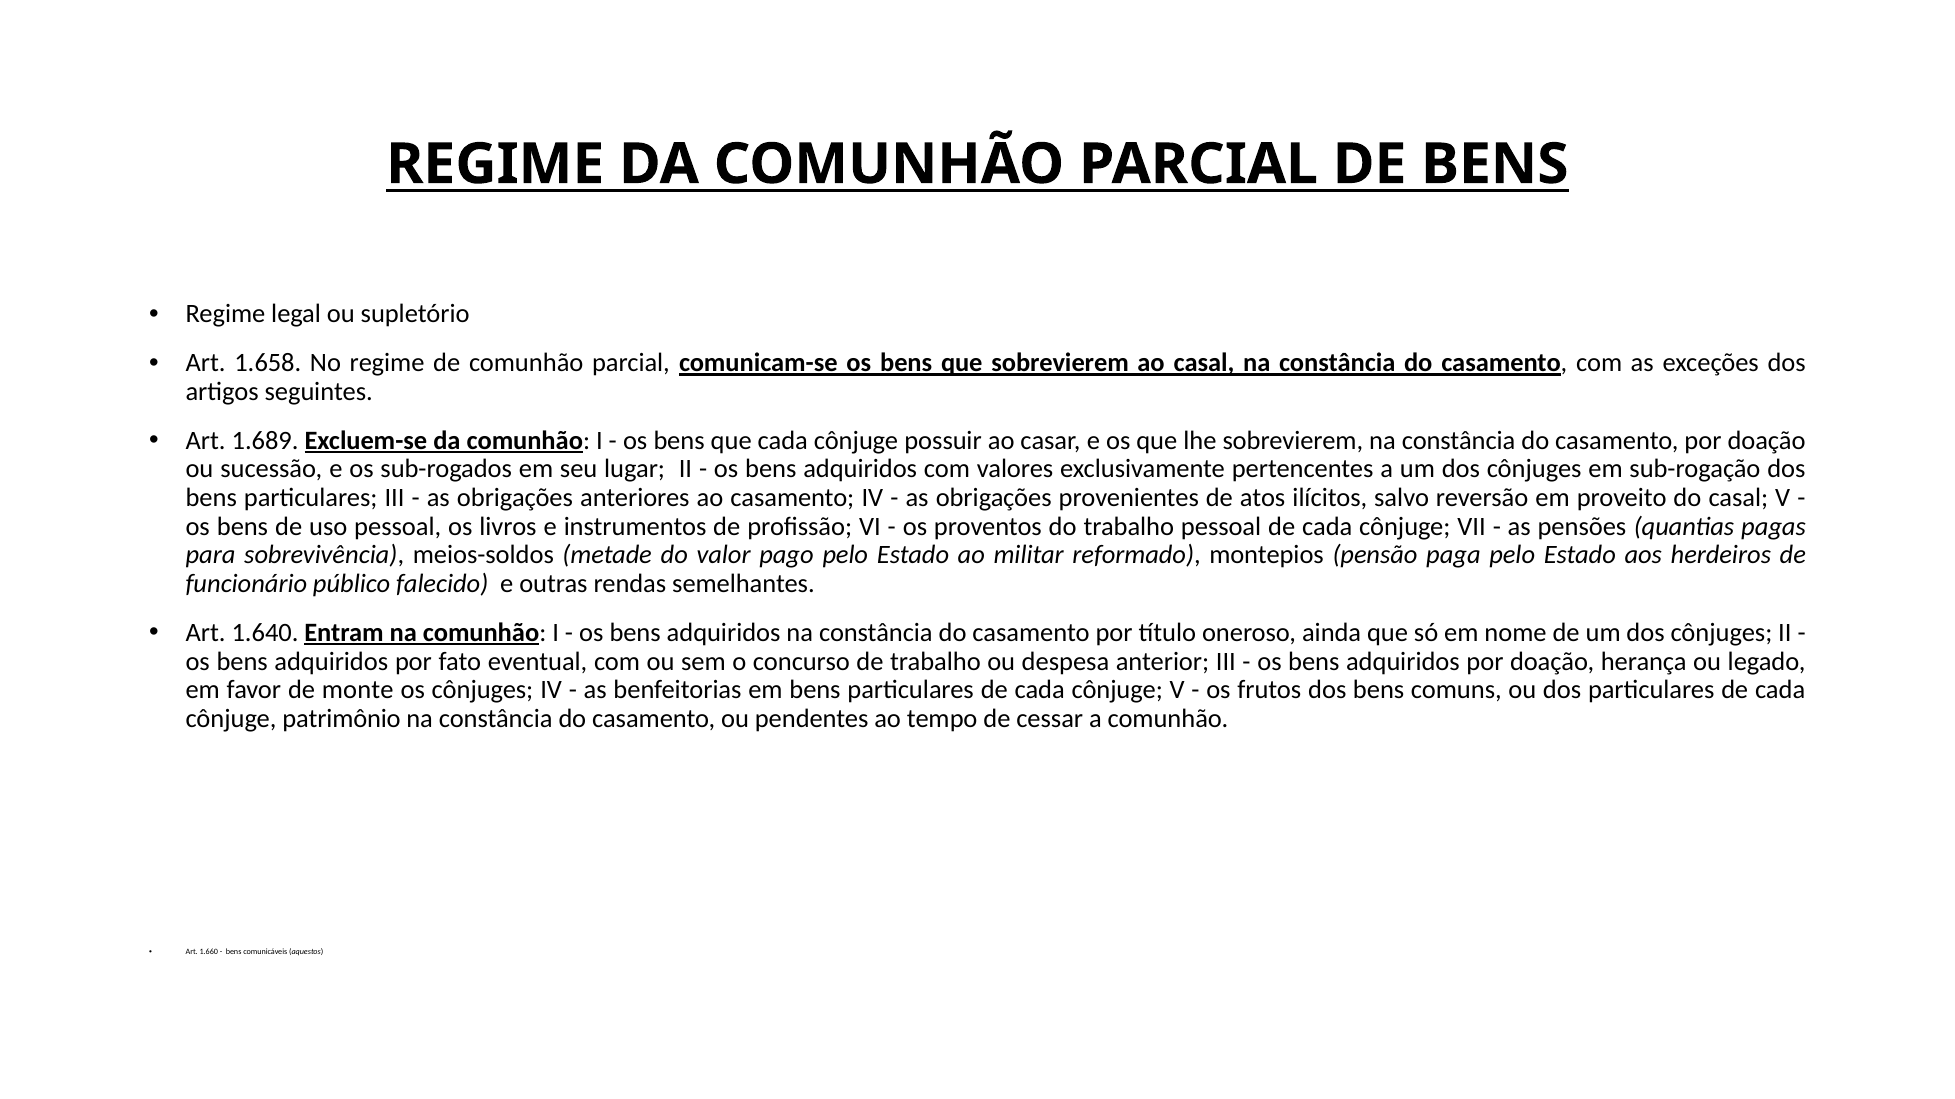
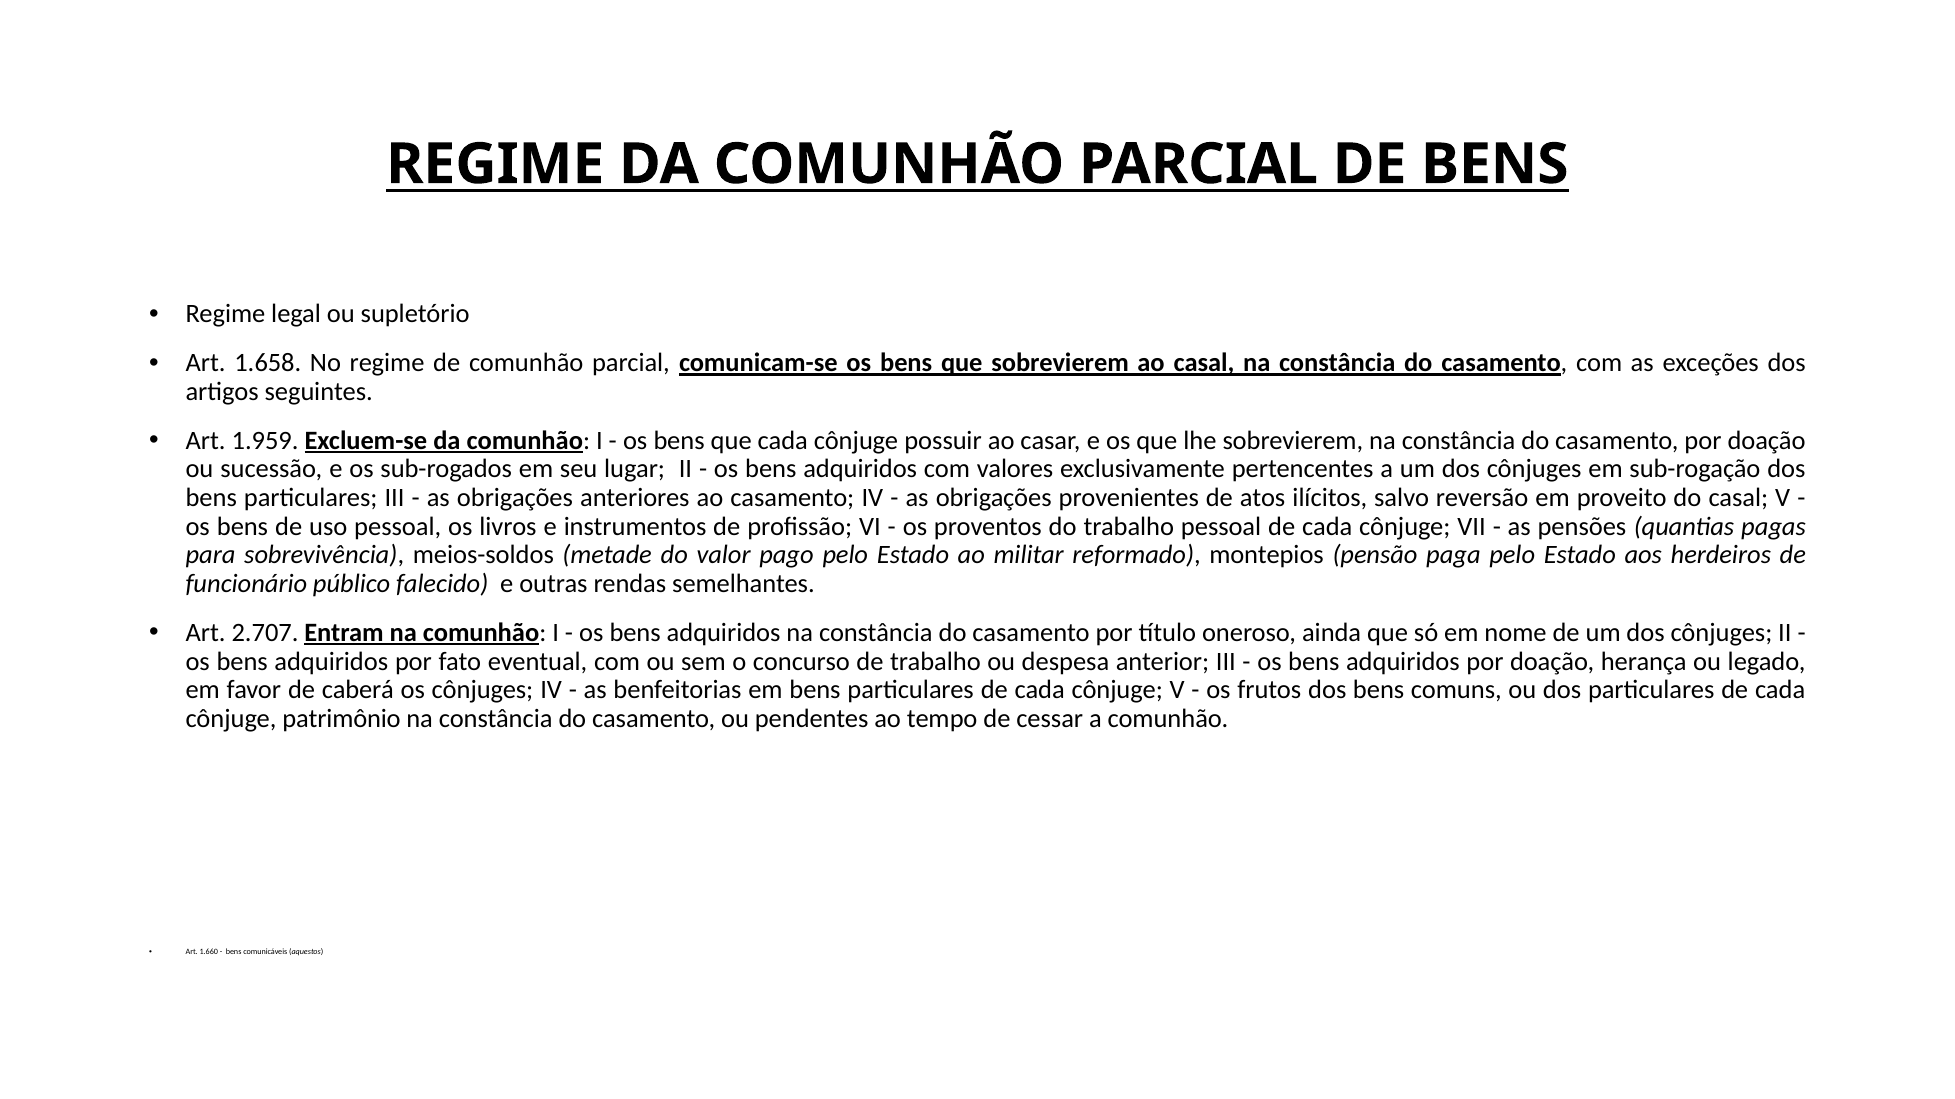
1.689: 1.689 -> 1.959 (265, 441)
1.640: 1.640 -> 2.707 (265, 633)
monte: monte -> caberá (358, 690)
